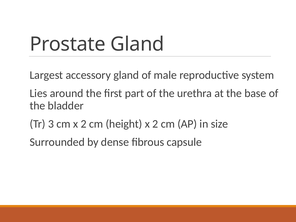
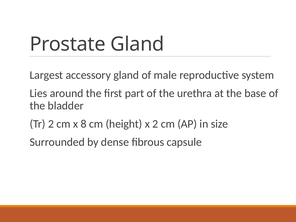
Tr 3: 3 -> 2 (51, 124)
cm x 2: 2 -> 8 (84, 124)
